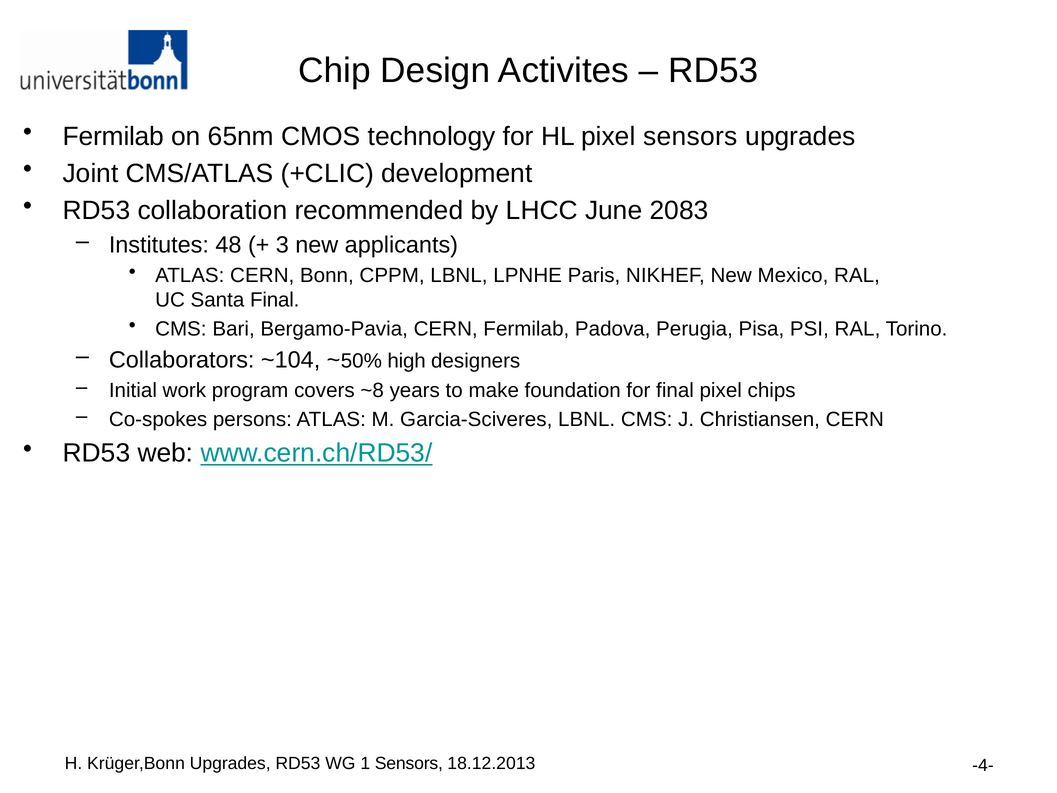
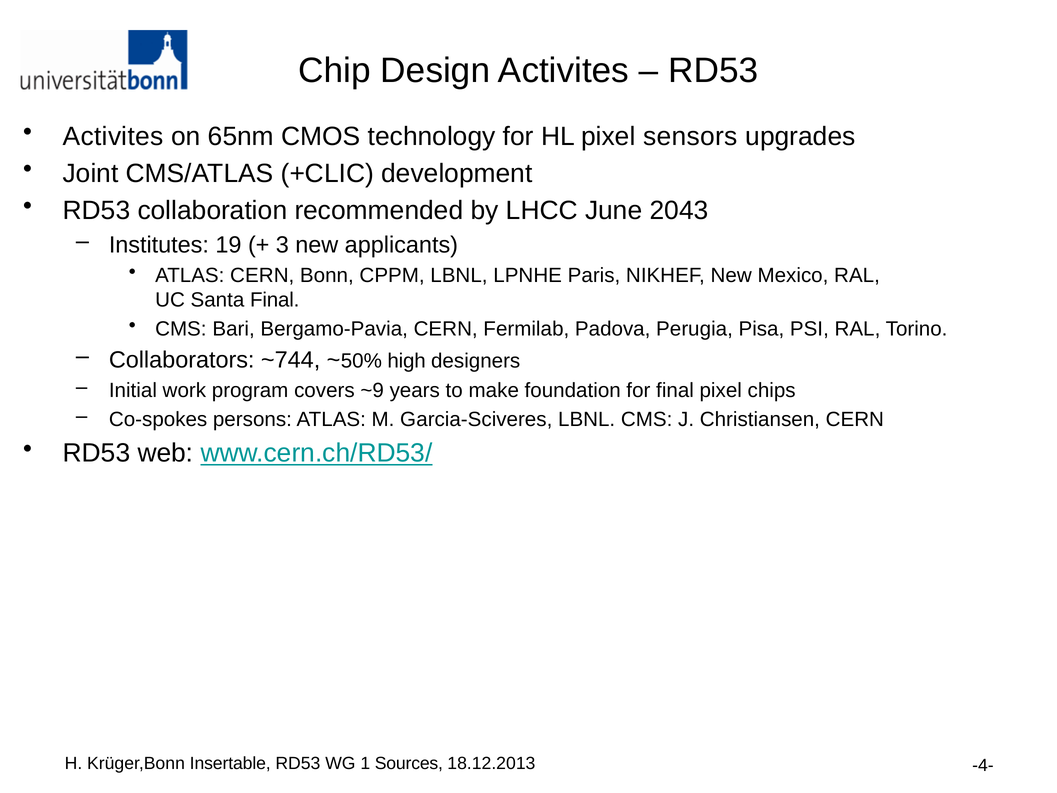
Fermilab: Fermilab -> Activites (113, 136)
2083: 2083 -> 2043 (679, 210)
48: 48 -> 19 (228, 245)
~104: ~104 -> ~744 (291, 360)
~8: ~8 -> ~9 (372, 390)
Krüger,Bonn Upgrades: Upgrades -> Insertable (230, 763)
1 Sensors: Sensors -> Sources (409, 763)
